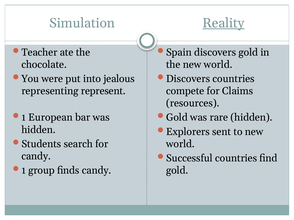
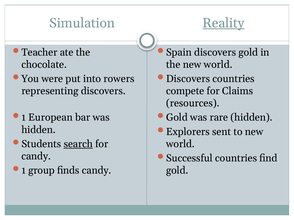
jealous: jealous -> rowers (119, 79)
representing represent: represent -> discovers (103, 91)
search underline: none -> present (78, 144)
